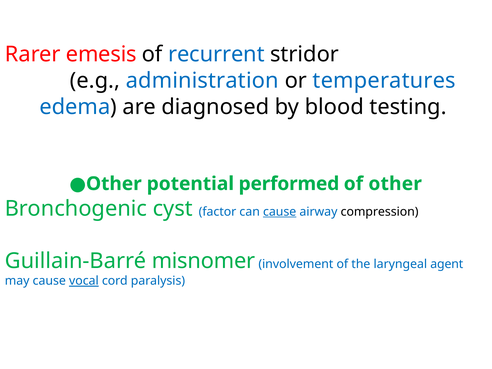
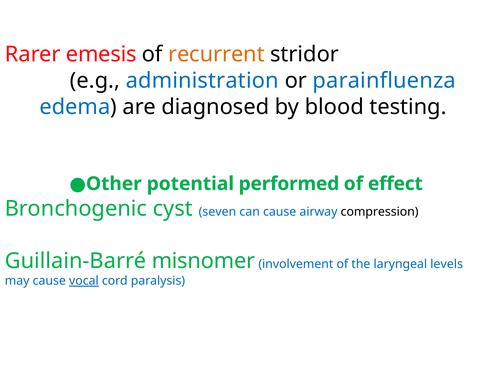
recurrent colour: blue -> orange (216, 54)
temperatures: temperatures -> parainfluenza (384, 81)
of other: other -> effect (395, 184)
factor: factor -> seven (217, 212)
cause underline: present -> none (280, 212)
agent: agent -> levels (447, 264)
